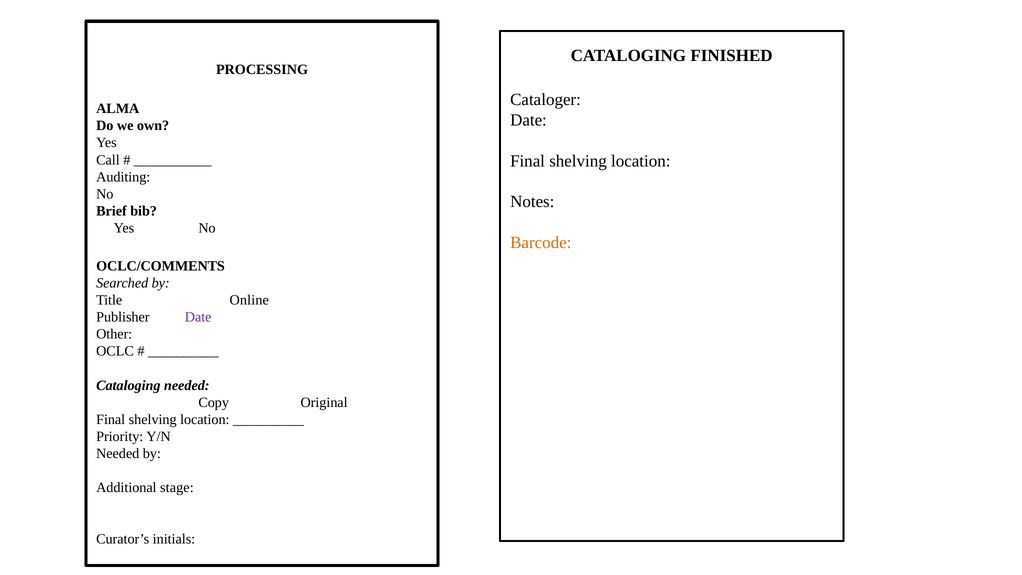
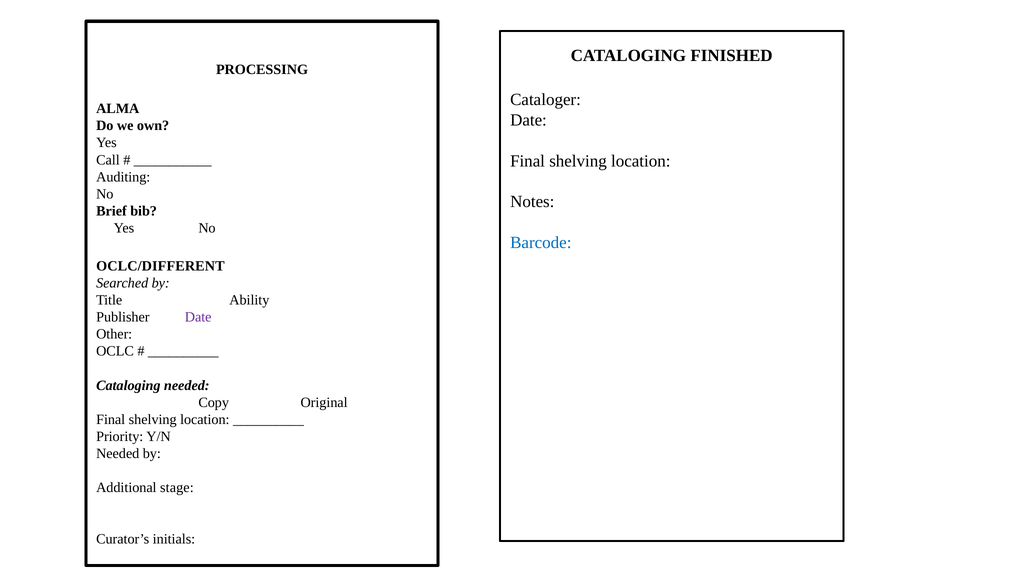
Barcode colour: orange -> blue (541, 243)
OCLC/COMMENTS: OCLC/COMMENTS -> OCLC/DIFFERENT (160, 266)
Online: Online -> Ability (249, 300)
